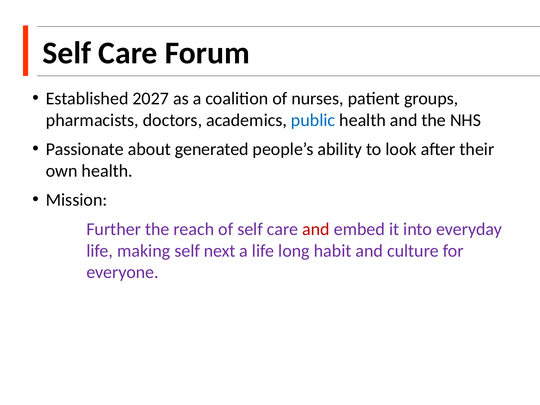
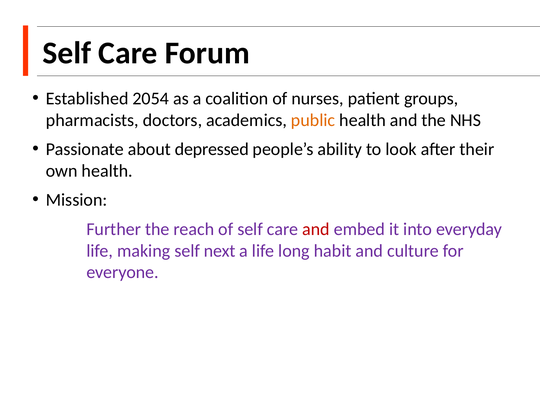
2027: 2027 -> 2054 (151, 99)
public colour: blue -> orange (313, 120)
generated: generated -> depressed (212, 149)
